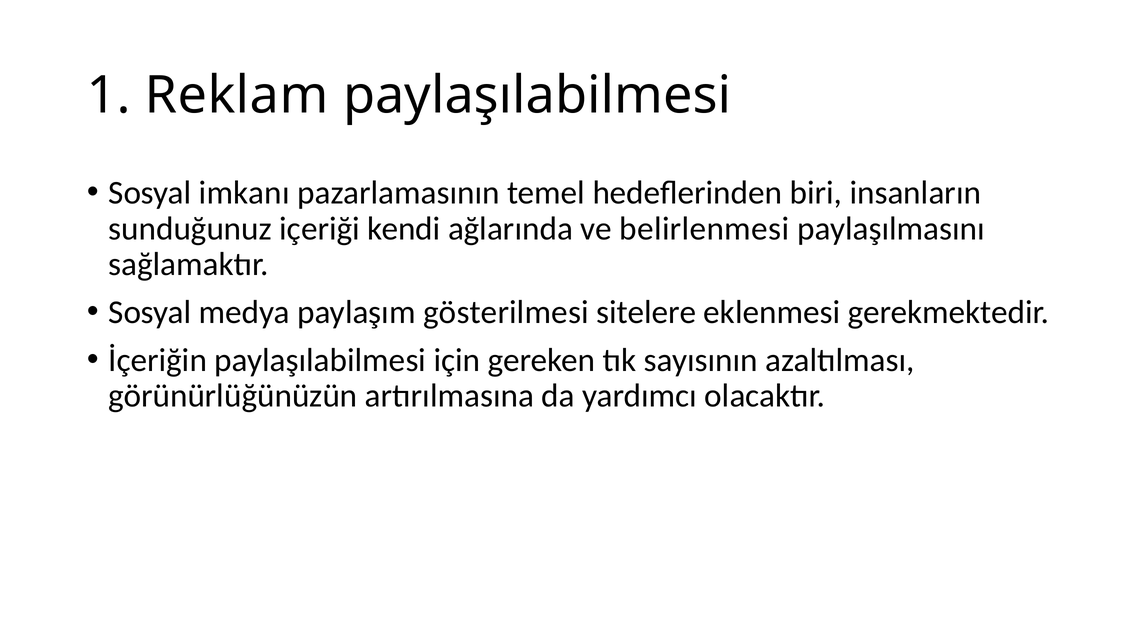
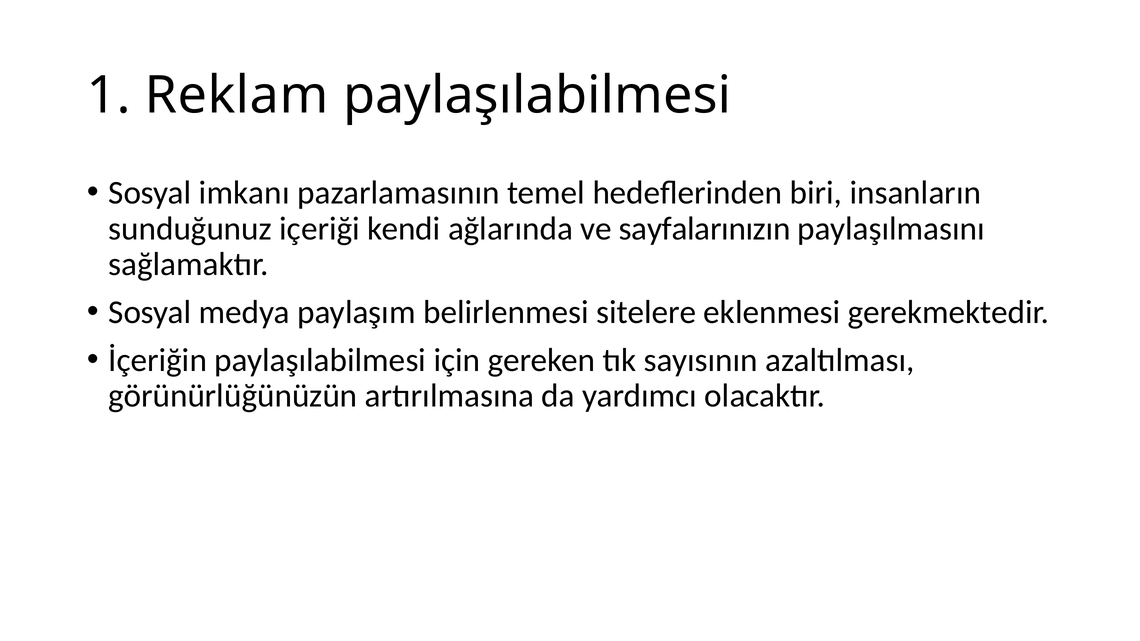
belirlenmesi: belirlenmesi -> sayfalarınızın (705, 229)
gösterilmesi: gösterilmesi -> belirlenmesi (506, 312)
